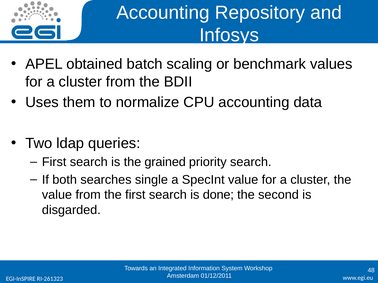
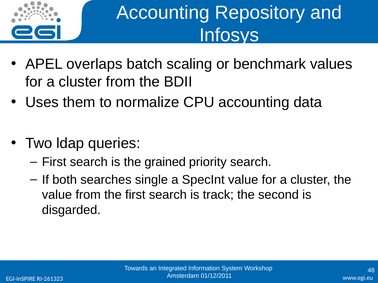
obtained: obtained -> overlaps (94, 64)
done: done -> track (218, 195)
